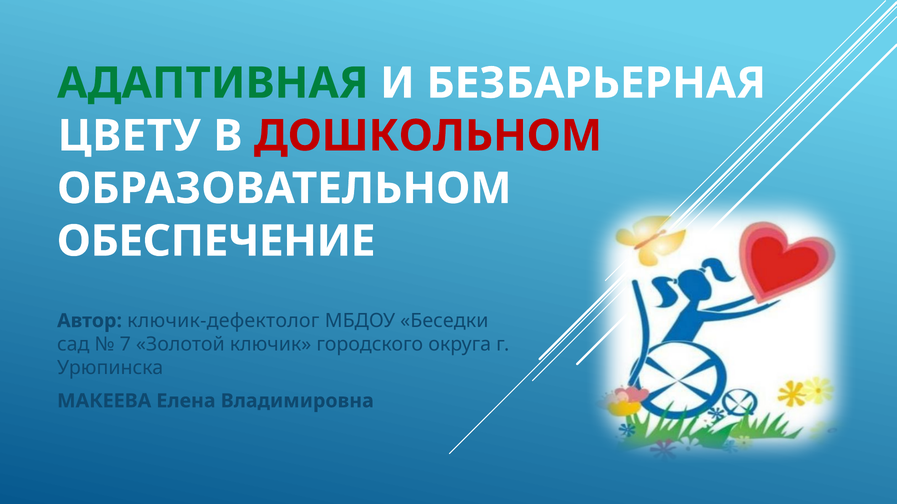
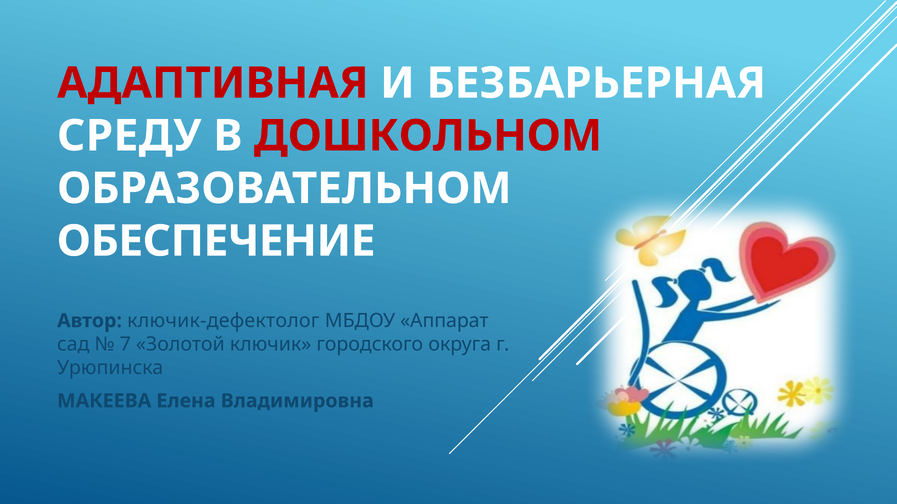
АДАПТИВНАЯ colour: green -> red (213, 83)
ЦВЕТУ: ЦВЕТУ -> СРЕДУ (129, 136)
Беседки: Беседки -> Аппарат (444, 321)
